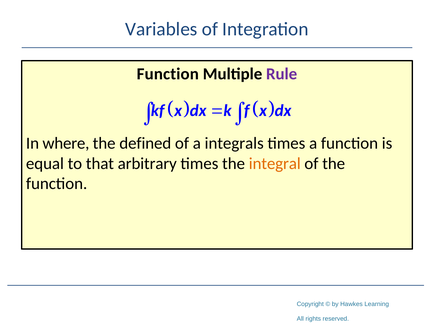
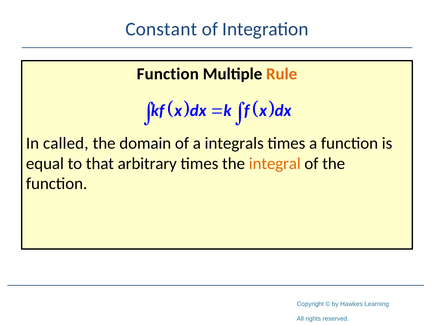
Variables: Variables -> Constant (161, 29)
Rule colour: purple -> orange (282, 74)
where: where -> called (66, 143)
defined: defined -> domain (145, 143)
